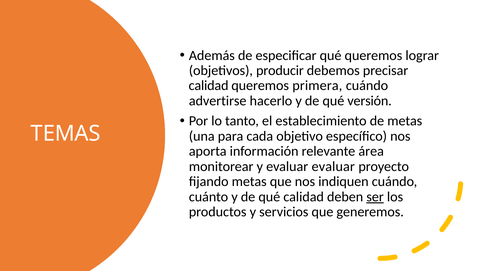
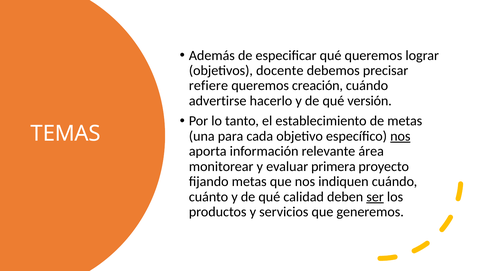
producir: producir -> docente (280, 71)
calidad: calidad -> refiere (208, 86)
primera: primera -> creación (317, 86)
nos underline: none -> present (400, 136)
evaluar evaluar: evaluar -> primera (333, 167)
